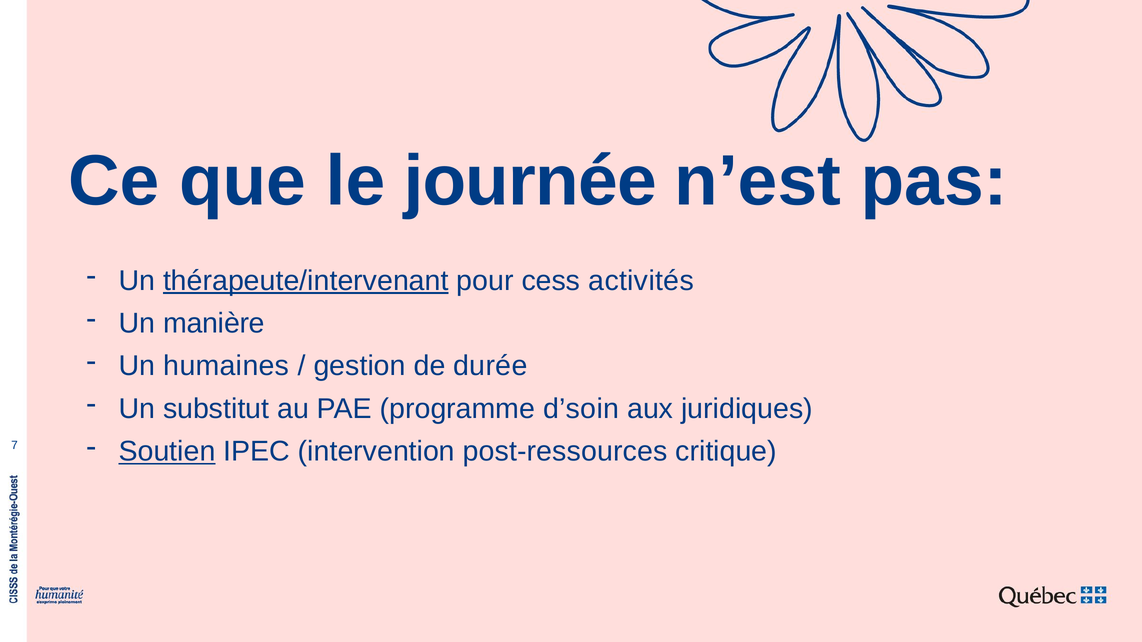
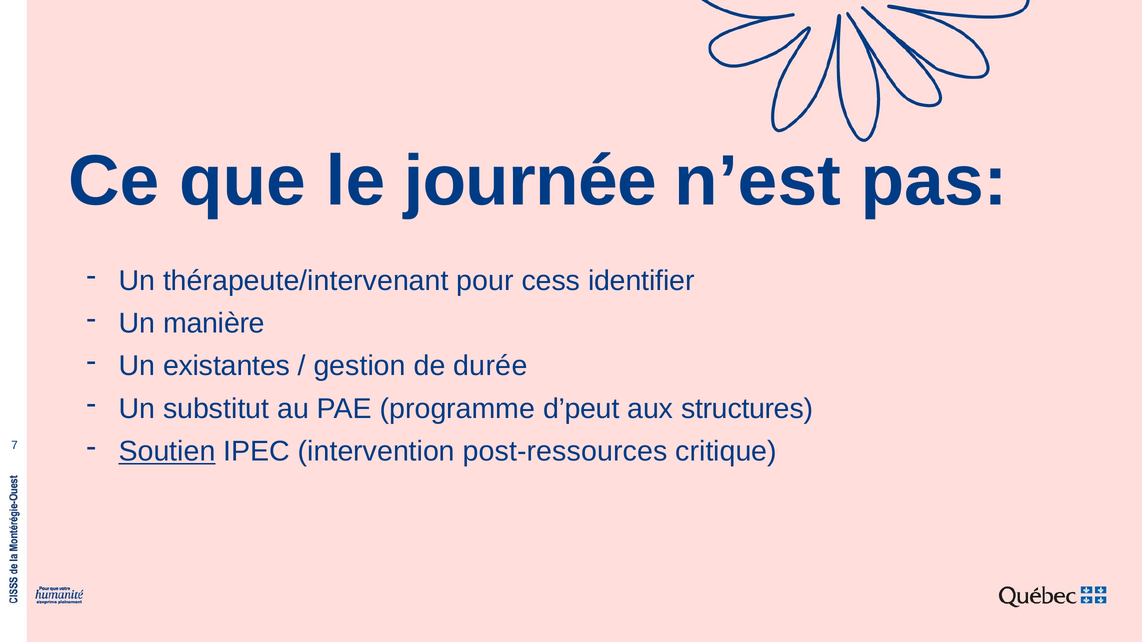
thérapeute/intervenant underline: present -> none (306, 281)
activités: activités -> identifier (641, 281)
humaines: humaines -> existantes (227, 366)
d’soin: d’soin -> d’peut (581, 409)
juridiques: juridiques -> structures (747, 409)
